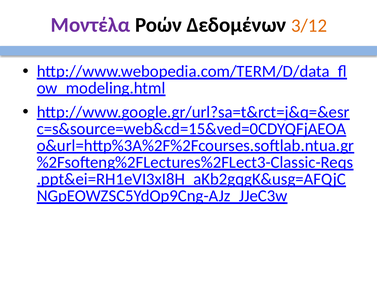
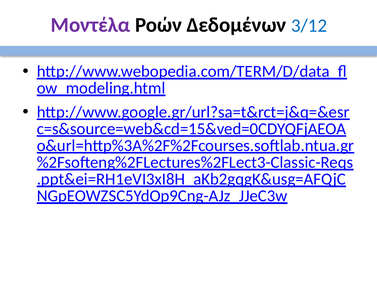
3/12 colour: orange -> blue (309, 26)
